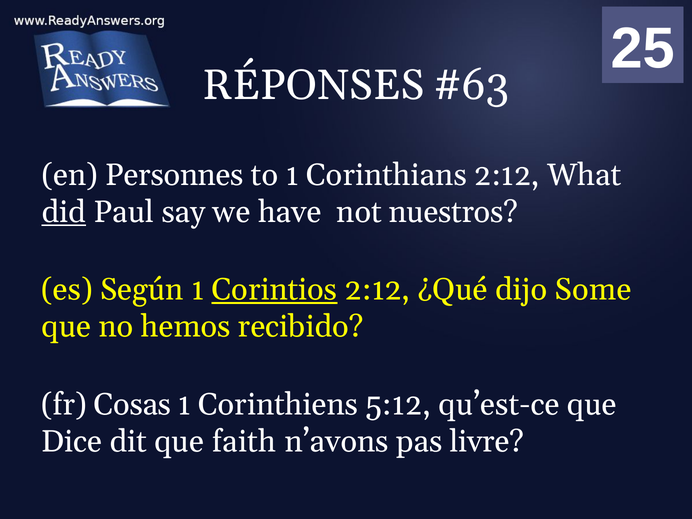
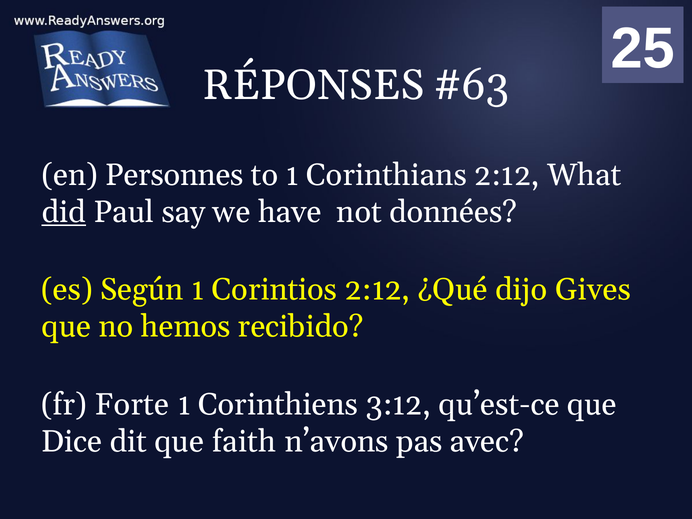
nuestros: nuestros -> données (453, 212)
Corintios underline: present -> none (274, 290)
Some: Some -> Gives (593, 290)
Cosas: Cosas -> Forte (132, 405)
5:12: 5:12 -> 3:12 (398, 405)
livre: livre -> avec (487, 442)
